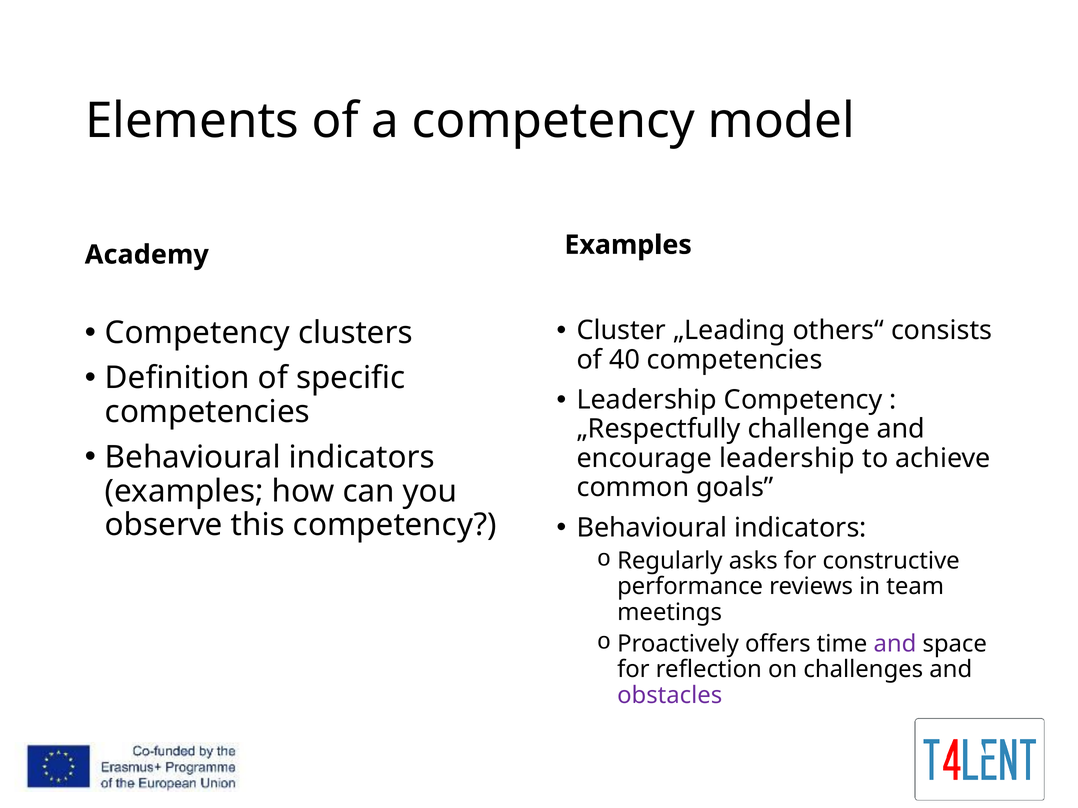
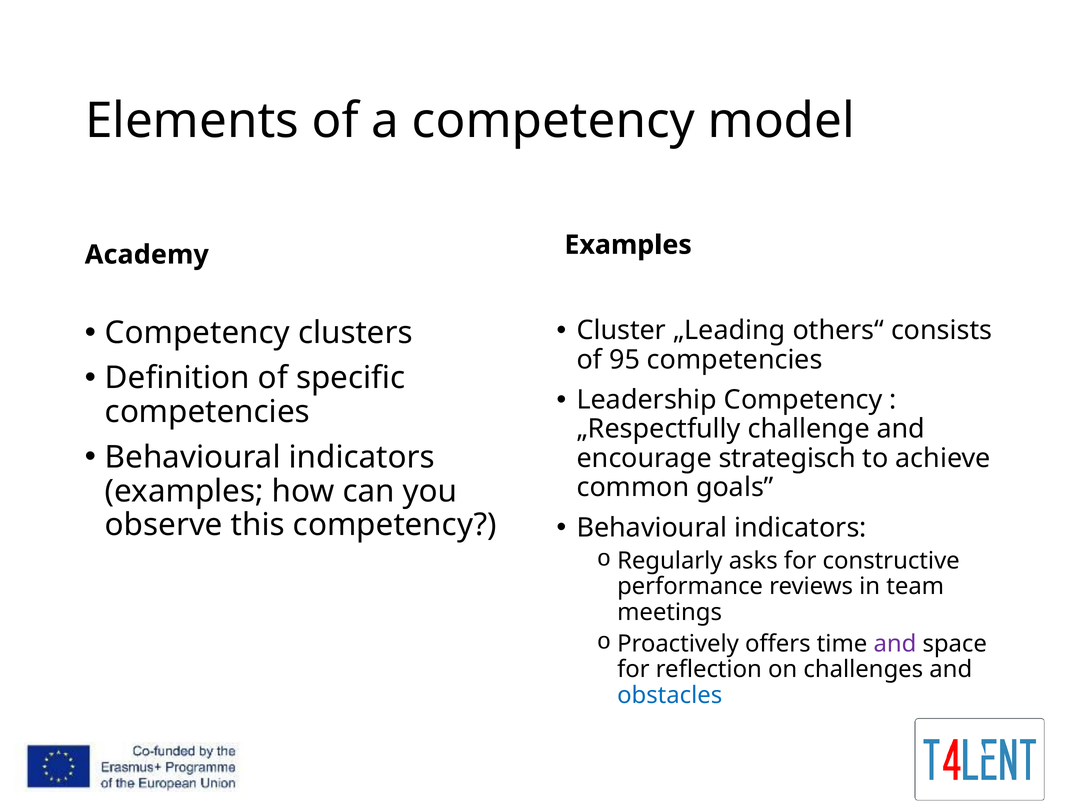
40: 40 -> 95 (625, 360)
encourage leadership: leadership -> strategisch (787, 458)
obstacles colour: purple -> blue (670, 696)
